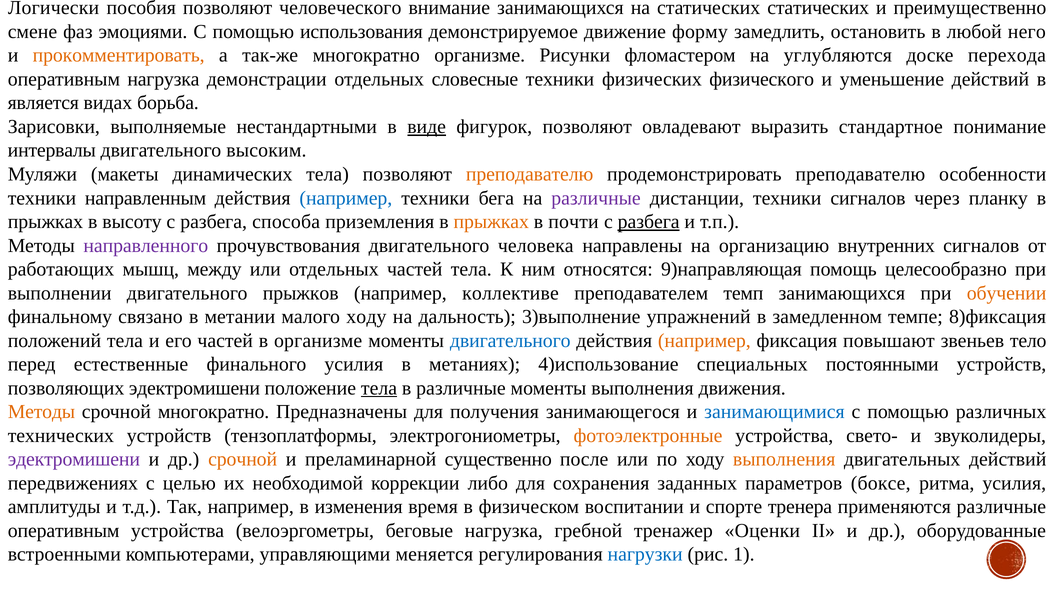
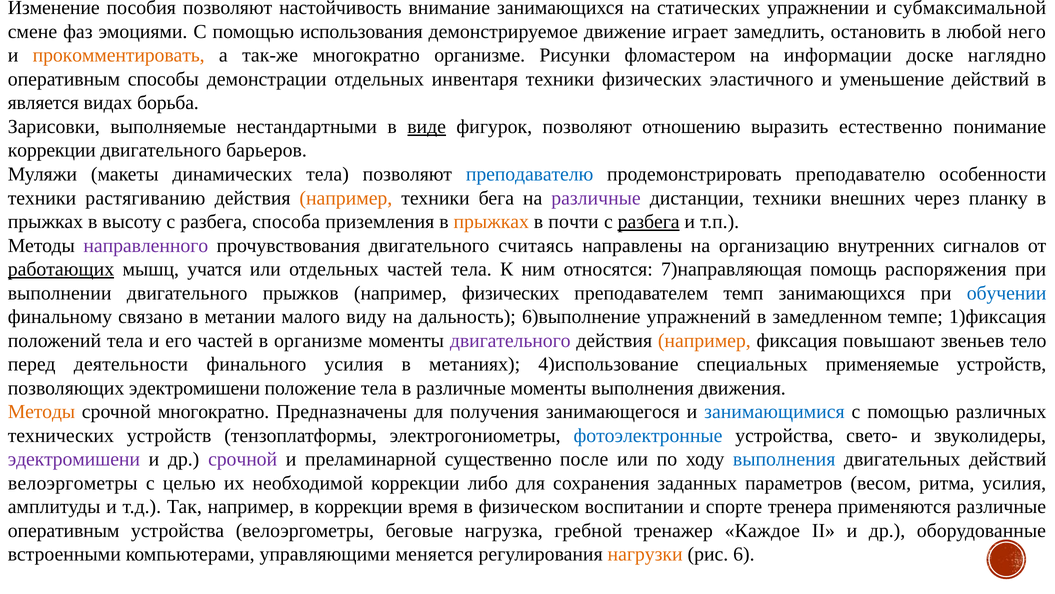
Логически: Логически -> Изменение (54, 8)
человеческого: человеческого -> настойчивость (340, 8)
статических статических: статических -> упражнении (818, 8)
преимущественно: преимущественно -> субмаксимальной (970, 8)
форму: форму -> играет (700, 32)
углубляются: углубляются -> информации (838, 55)
перехода: перехода -> наглядно (1007, 55)
оперативным нагрузка: нагрузка -> способы (163, 79)
словесные: словесные -> инвентаря (475, 79)
физического: физического -> эластичного (762, 79)
овладевают: овладевают -> отношению (691, 127)
стандартное: стандартное -> естественно (891, 127)
интервалы: интервалы -> коррекции (52, 150)
высоким: высоким -> барьеров (266, 150)
преподавателю colour: orange -> blue (530, 174)
направленным: направленным -> растягиванию (145, 198)
например colour: blue -> orange (346, 198)
техники сигналов: сигналов -> внешних (868, 198)
человека: человека -> считаясь (536, 245)
работающих underline: none -> present (61, 269)
между: между -> учатся (215, 269)
9)направляющая: 9)направляющая -> 7)направляющая (731, 269)
целесообразно: целесообразно -> распоряжения (946, 269)
например коллективе: коллективе -> физических (511, 293)
обучении colour: orange -> blue (1007, 293)
малого ходу: ходу -> виду (366, 316)
3)выполнение: 3)выполнение -> 6)выполнение (581, 316)
8)фиксация: 8)фиксация -> 1)фиксация (998, 316)
двигательного colour: blue -> purple (510, 340)
естественные: естественные -> деятельности (131, 364)
постоянными: постоянными -> применяемые (882, 364)
тела underline: present -> none (379, 388)
фотоэлектронные colour: orange -> blue (648, 435)
срочной colour: orange -> purple (243, 459)
выполнения colour: orange -> blue (784, 459)
передвижениях: передвижениях -> велоэргометры (73, 483)
боксе: боксе -> весом (881, 483)
в изменения: изменения -> коррекции (359, 506)
Оценки: Оценки -> Каждое (762, 530)
нагрузки colour: blue -> orange (645, 554)
1: 1 -> 6 (744, 554)
